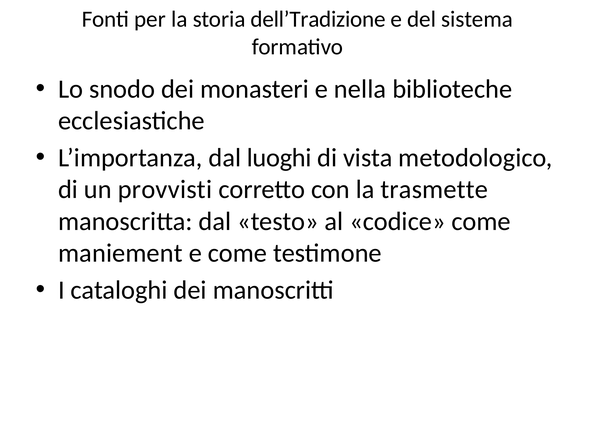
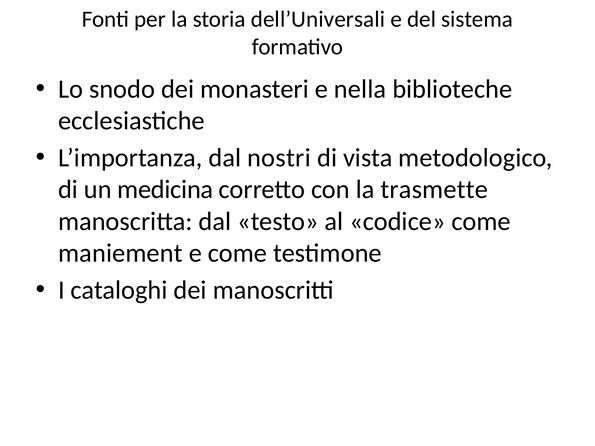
dell’Tradizione: dell’Tradizione -> dell’Universali (318, 19)
luoghi: luoghi -> nostri (279, 158)
provvisti: provvisti -> medicina (165, 190)
